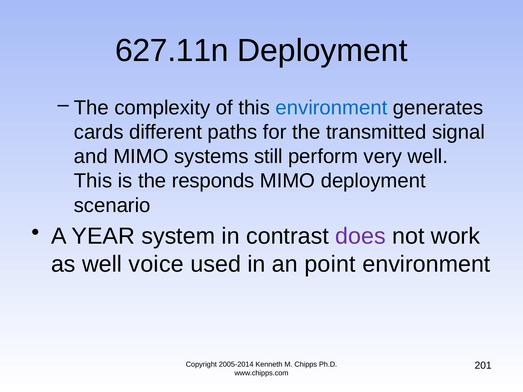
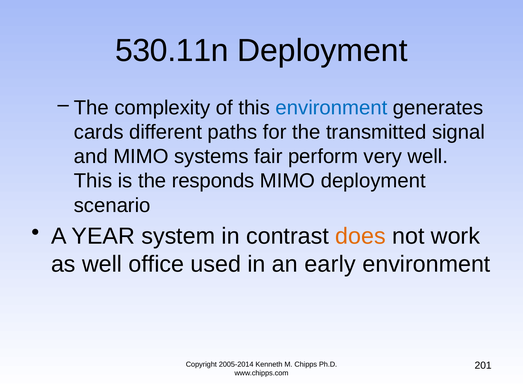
627.11n: 627.11n -> 530.11n (172, 51)
still: still -> fair (268, 157)
does colour: purple -> orange (361, 236)
voice: voice -> office (156, 264)
point: point -> early (330, 264)
